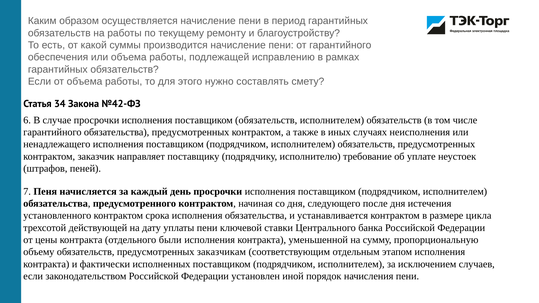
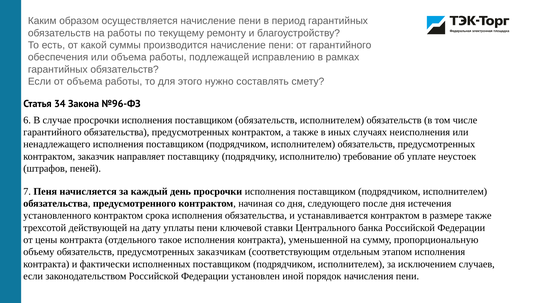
№42-ФЗ: №42-ФЗ -> №96-ФЗ (121, 104)
размере цикла: цикла -> также (479, 216)
были: были -> такое (170, 240)
